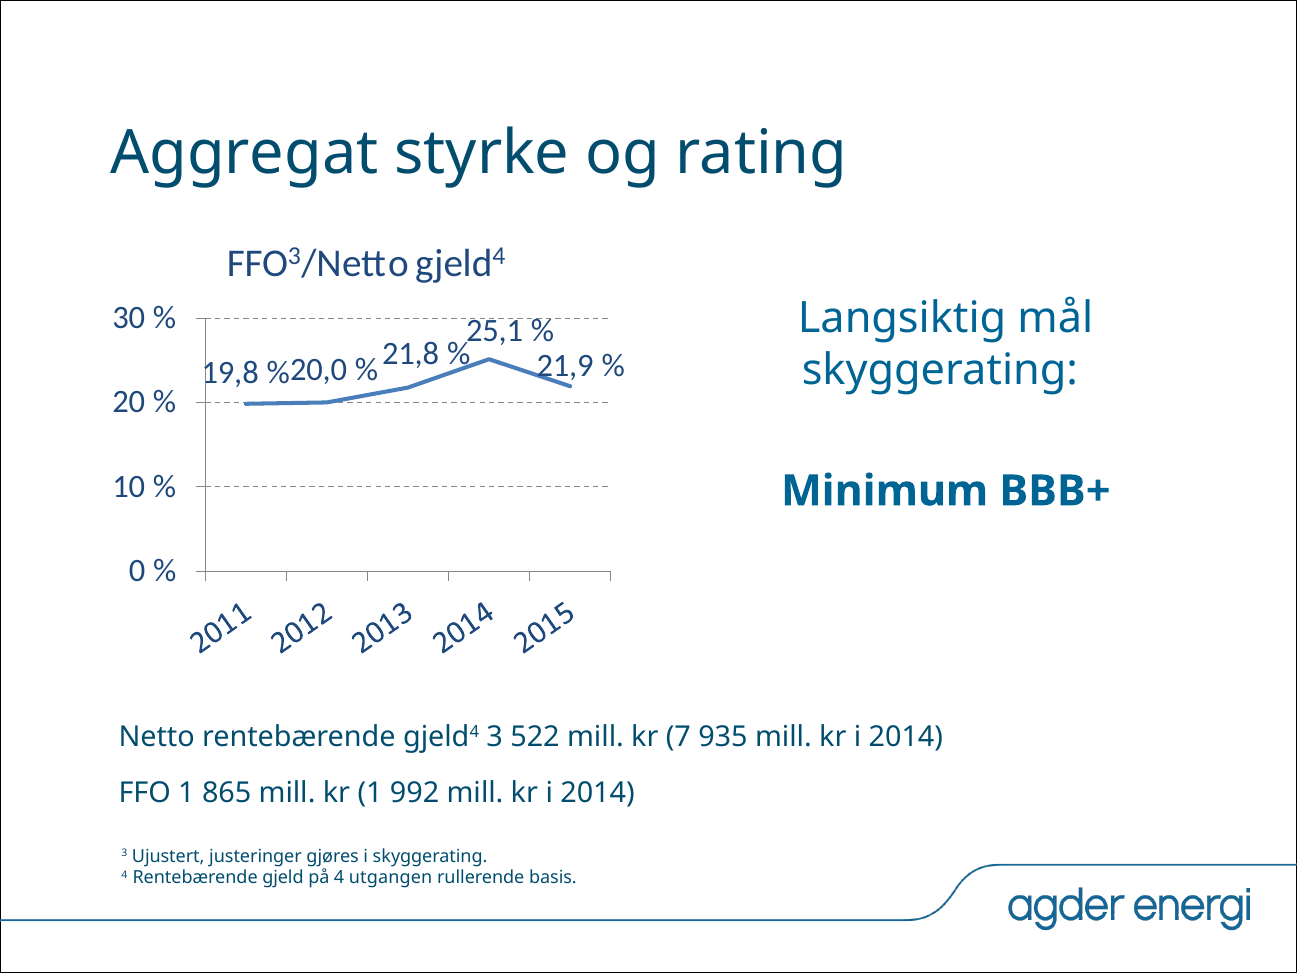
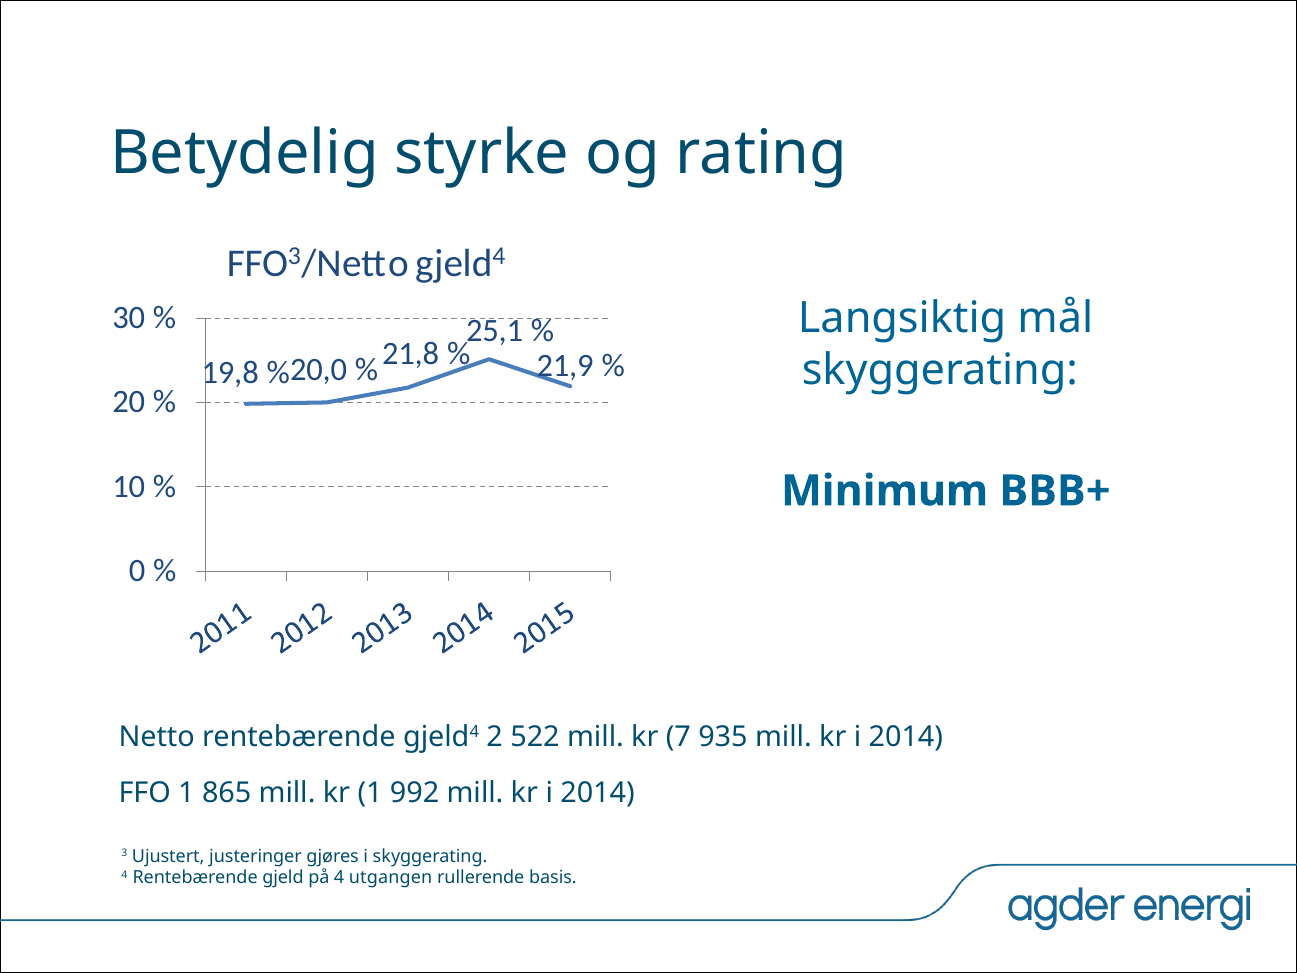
Aggregat: Aggregat -> Betydelig (244, 153)
gjeld4 3: 3 -> 2 (495, 737)
